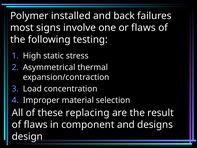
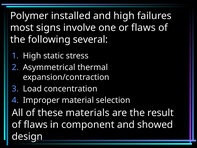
and back: back -> high (124, 16)
testing: testing -> several (90, 39)
replacing: replacing -> materials (88, 113)
designs: designs -> showed (155, 124)
